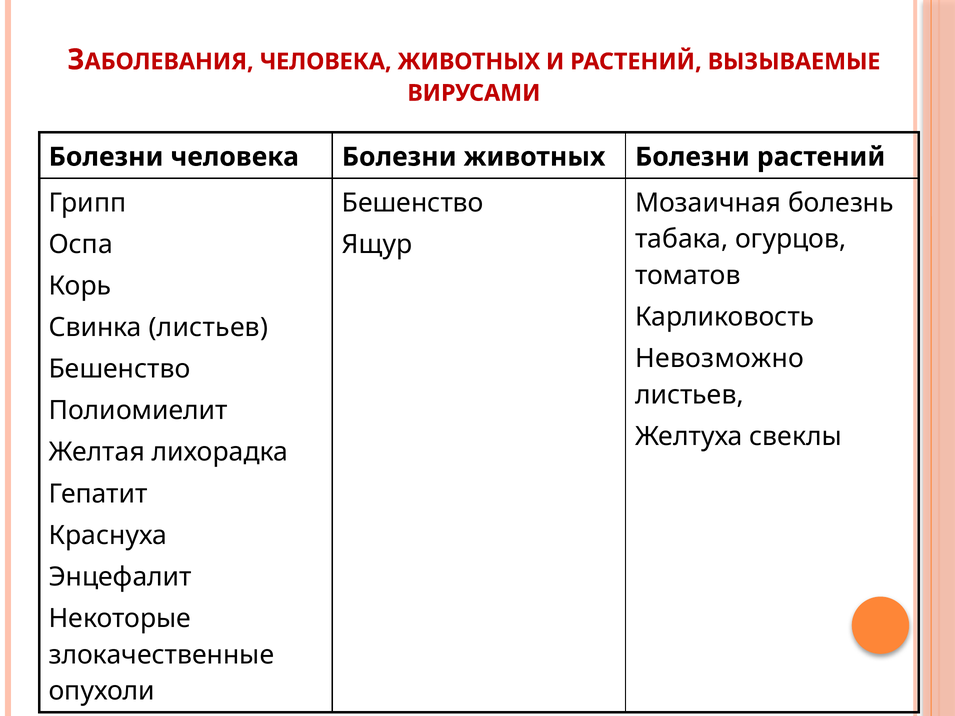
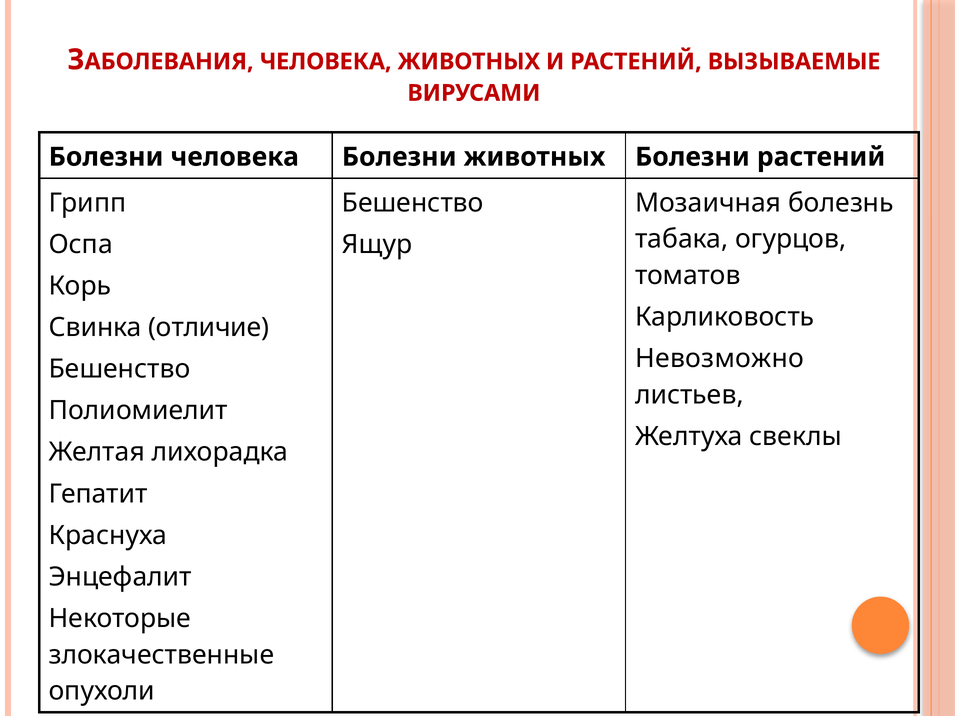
Свинка листьев: листьев -> отличие (209, 328)
